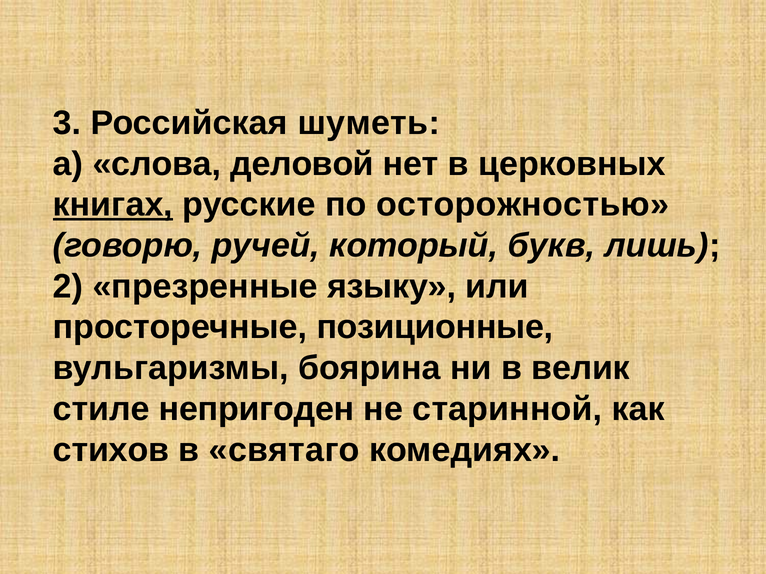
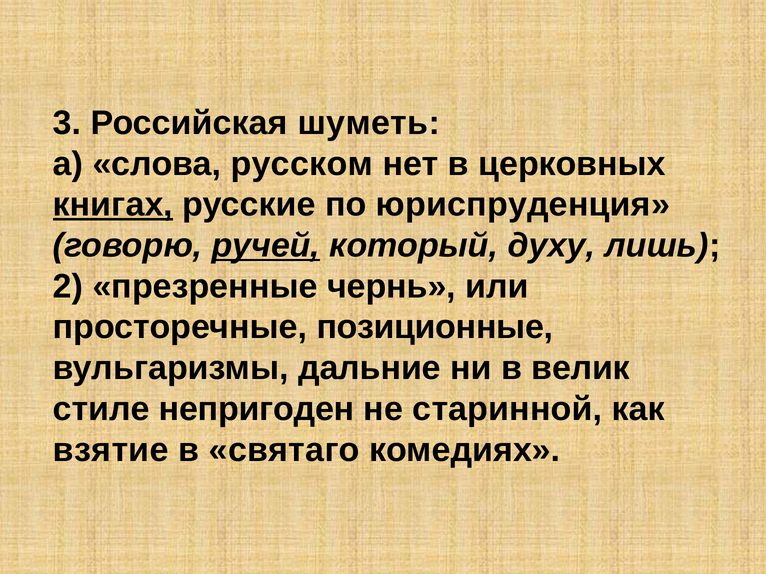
деловой: деловой -> русском (302, 164)
осторожностью: осторожностью -> юриспруденция (523, 205)
ручей underline: none -> present (266, 246)
букв: букв -> духу (551, 246)
языку: языку -> чернь (391, 287)
боярина: боярина -> дальние (370, 368)
стихов: стихов -> взятие (111, 450)
